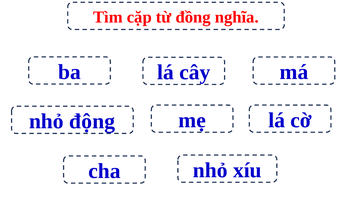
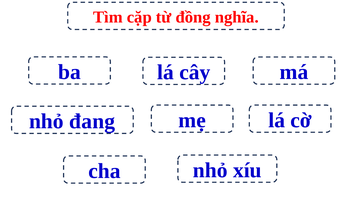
động: động -> đang (92, 121)
